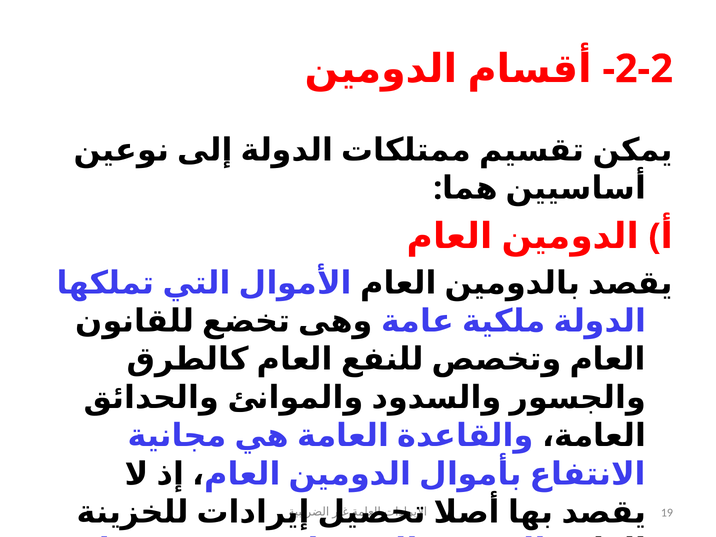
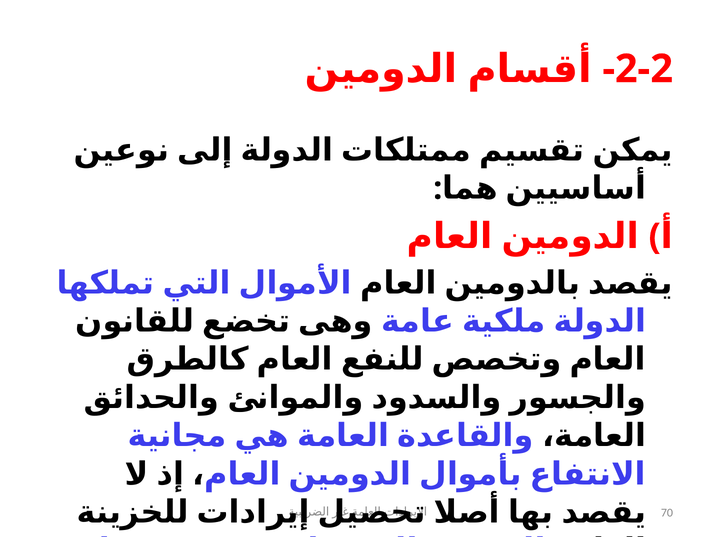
19: 19 -> 70 (667, 513)
